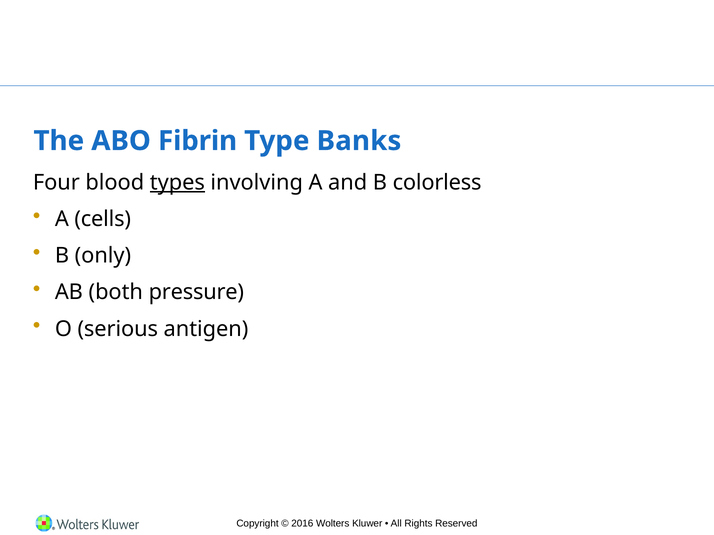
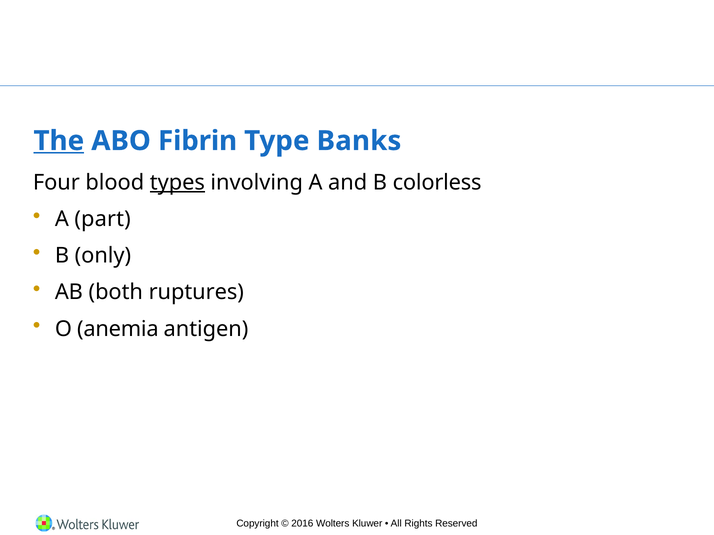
The underline: none -> present (59, 141)
cells: cells -> part (103, 219)
pressure: pressure -> ruptures (196, 293)
serious: serious -> anemia (118, 329)
